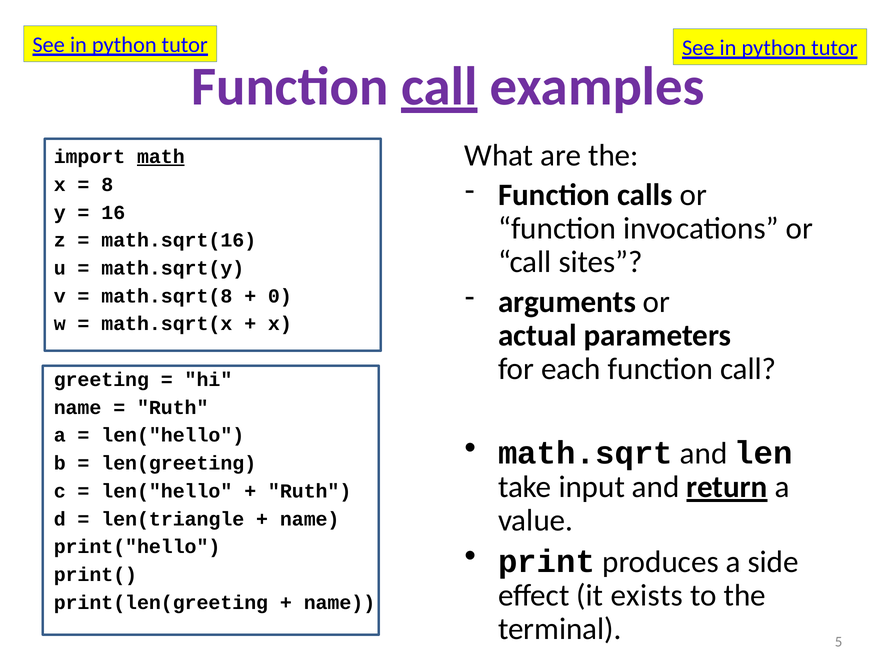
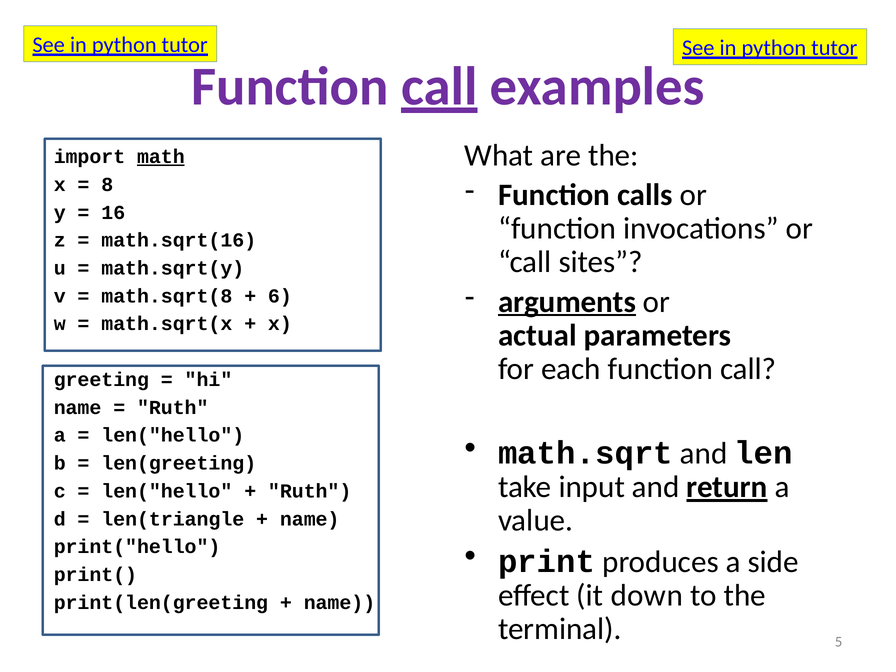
arguments underline: none -> present (567, 302)
0: 0 -> 6 (280, 296)
exists: exists -> down (647, 595)
